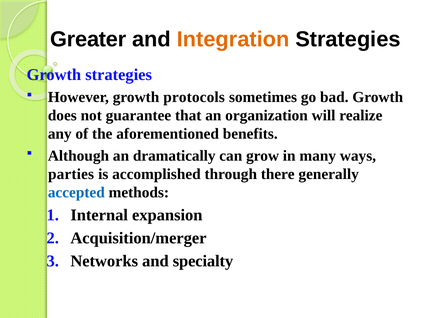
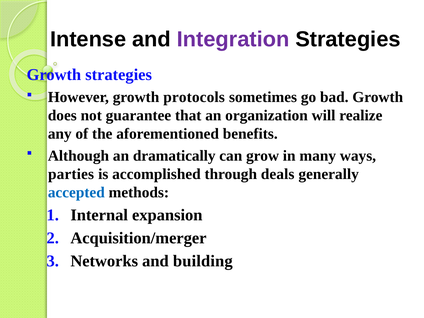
Greater: Greater -> Intense (88, 39)
Integration colour: orange -> purple (233, 39)
there: there -> deals (278, 174)
specialty: specialty -> building (203, 261)
